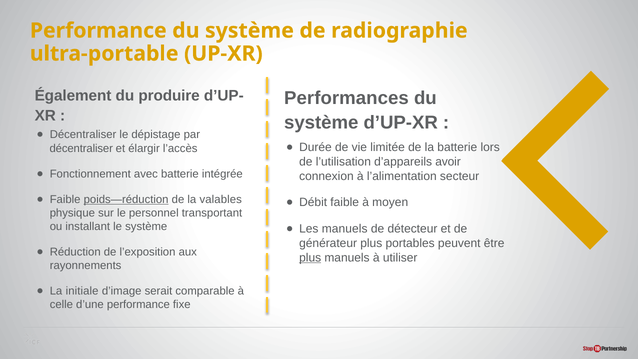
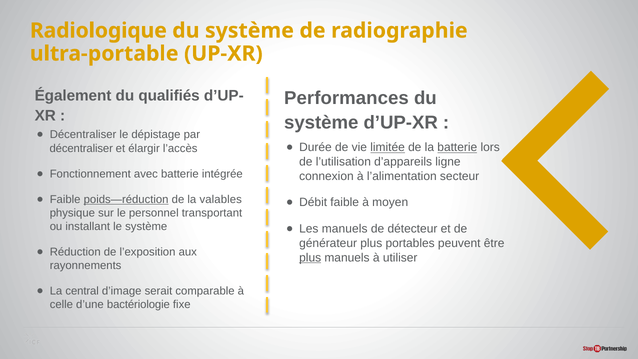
Performance: Performance -> Radiologique (98, 31)
produire: produire -> qualifiés (169, 96)
limitée underline: none -> present (388, 147)
batterie underline: none -> present (457, 147)
avoir: avoir -> ligne (448, 162)
initiale: initiale -> central (82, 291)
d’une performance: performance -> bactériologie (138, 305)
